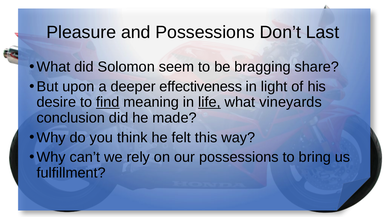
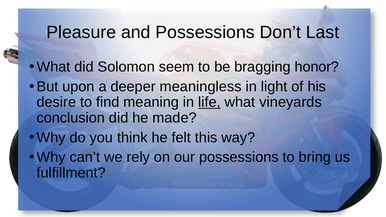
share: share -> honor (317, 67)
effectiveness: effectiveness -> meaningless (201, 87)
find underline: present -> none (108, 102)
